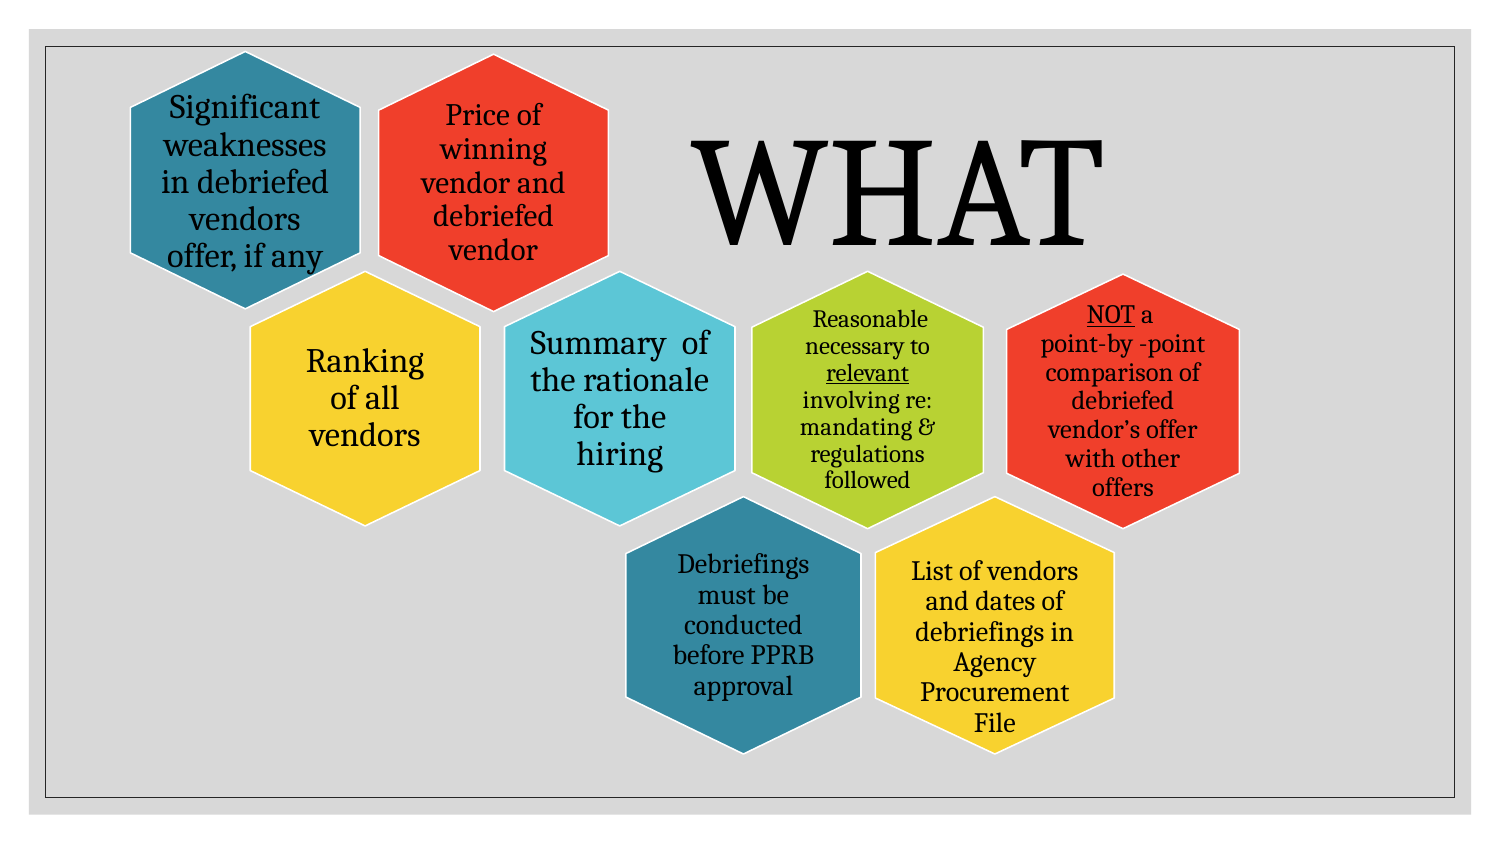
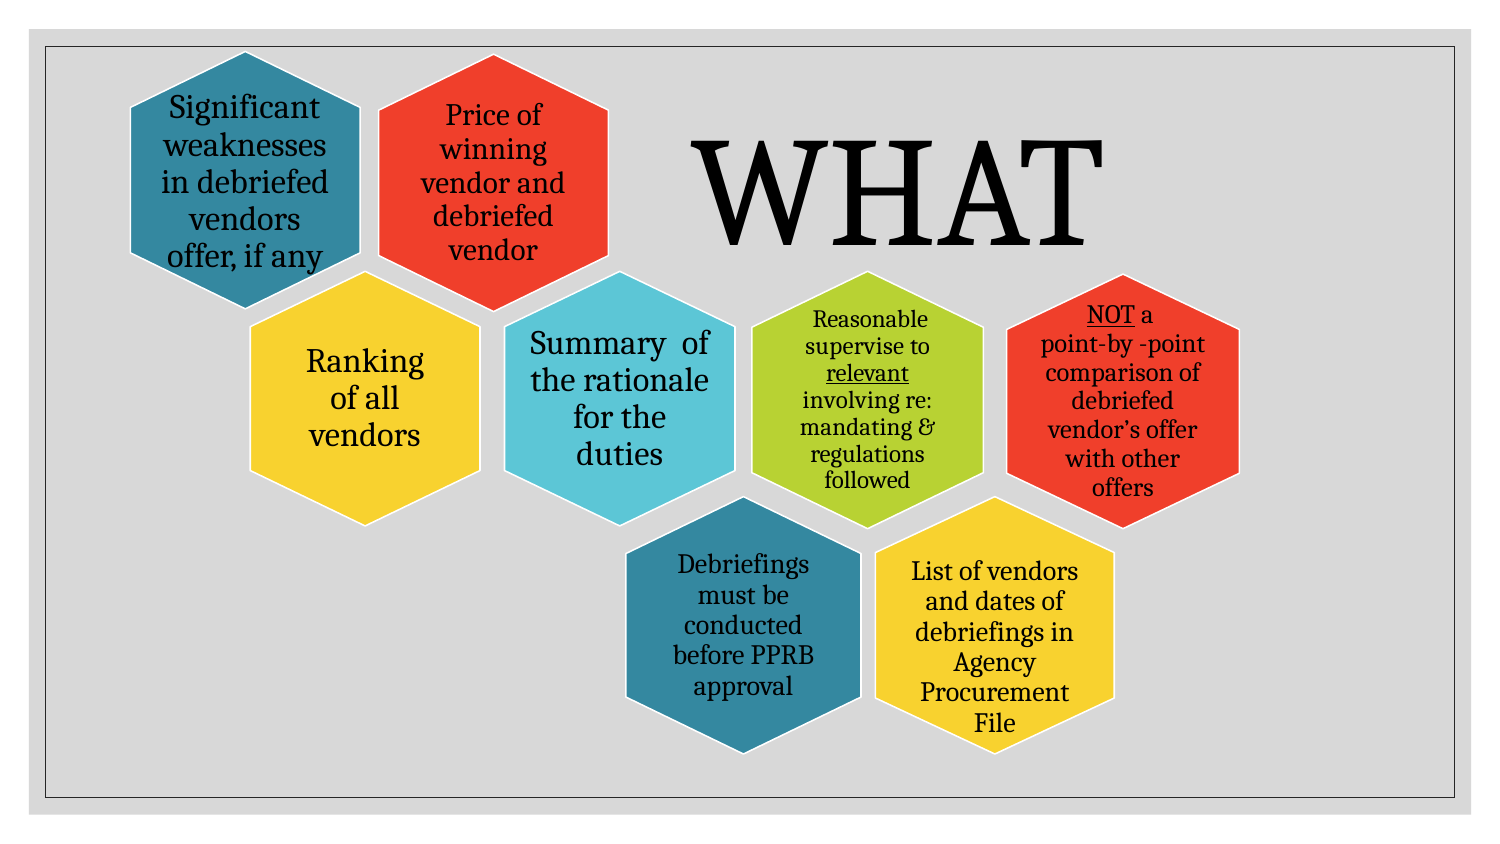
necessary: necessary -> supervise (855, 346)
hiring: hiring -> duties (620, 454)
